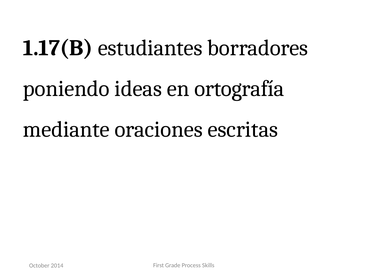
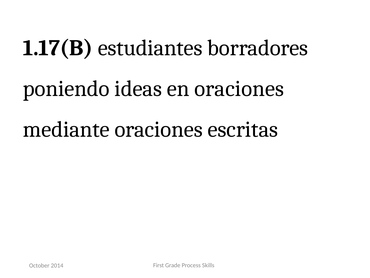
en ortografía: ortografía -> oraciones (239, 89)
